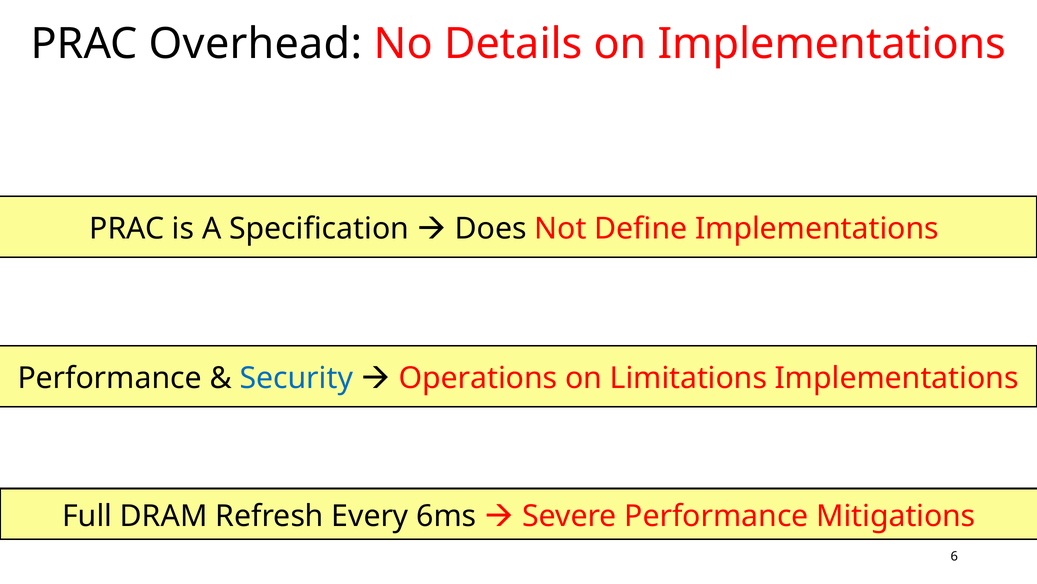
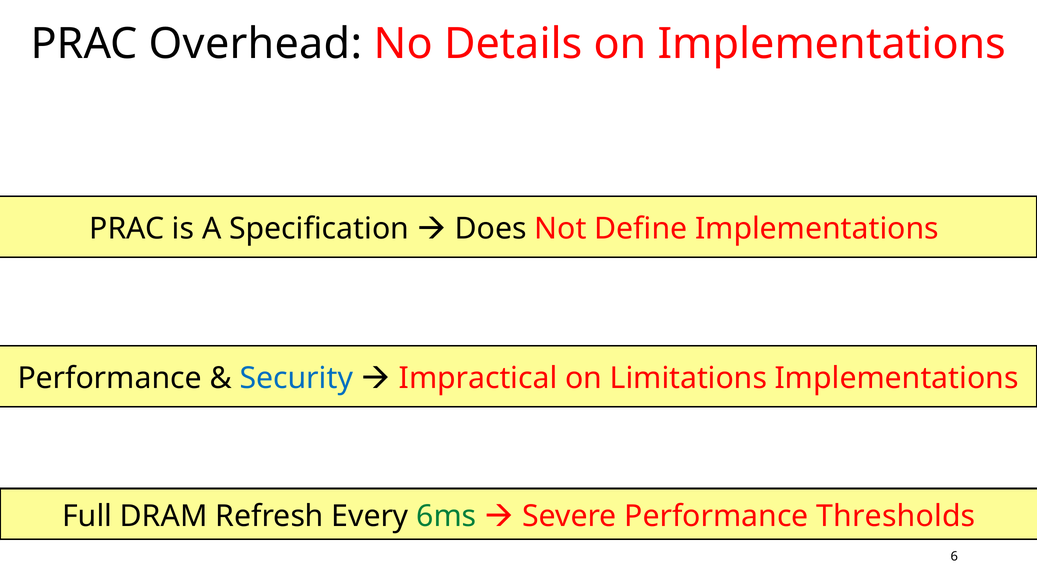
Operations: Operations -> Impractical (478, 378)
6ms colour: black -> green (446, 515)
Mitigations: Mitigations -> Thresholds (896, 515)
